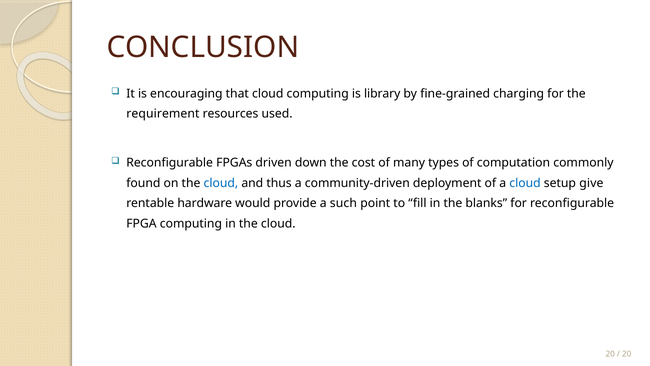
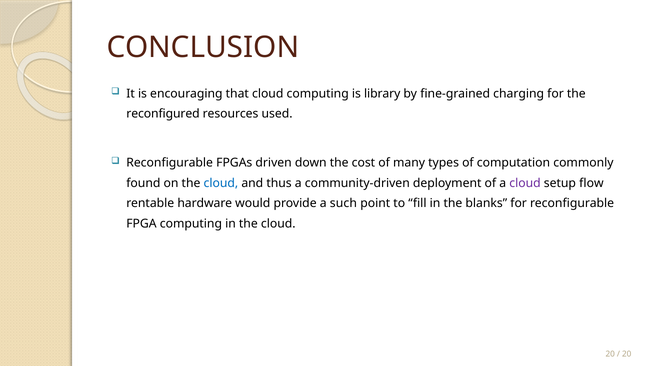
requirement: requirement -> reconfigured (163, 114)
cloud colour: blue -> purple (525, 183)
give: give -> flow (591, 183)
